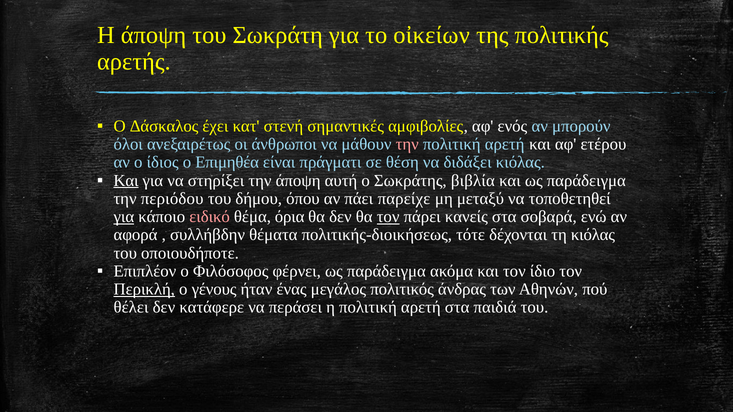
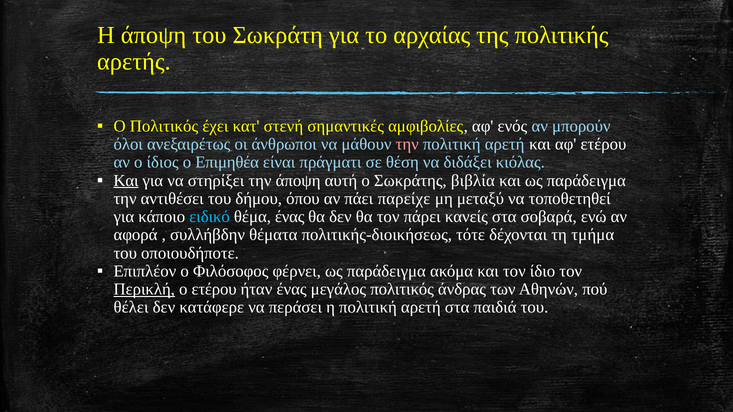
οἰκείων: οἰκείων -> αρχαίας (432, 35)
Ο Δάσκαλος: Δάσκαλος -> Πολιτικός (164, 126)
περιόδου: περιόδου -> αντιθέσει (172, 199)
για underline: present -> none (124, 217)
ειδικό colour: pink -> light blue (210, 217)
θέμα όρια: όρια -> ένας (290, 217)
τον underline: present -> none (388, 217)
τη κιόλας: κιόλας -> τμήμα (593, 235)
ο γένους: γένους -> ετέρου (214, 290)
